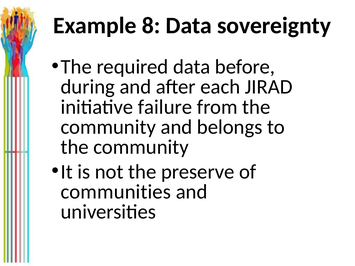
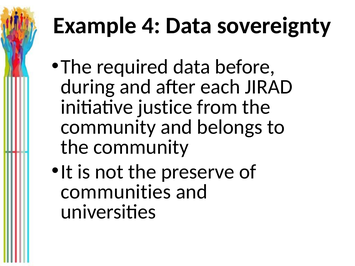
8: 8 -> 4 (151, 26)
failure: failure -> justice (165, 107)
